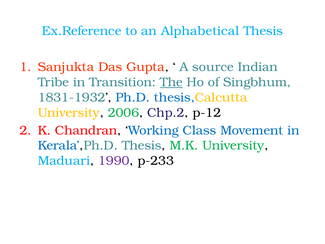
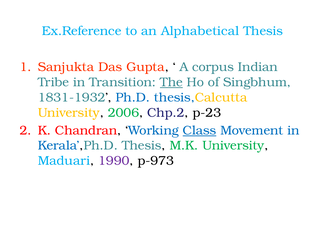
source: source -> corpus (213, 67)
p-12: p-12 -> p-23 (207, 112)
Class underline: none -> present (199, 130)
p-233: p-233 -> p-973 (156, 161)
